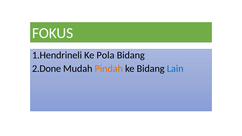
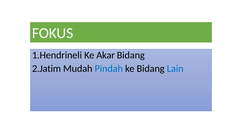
Pola: Pola -> Akar (106, 55)
2.Done: 2.Done -> 2.Jatim (46, 69)
Pindah colour: orange -> blue (109, 69)
